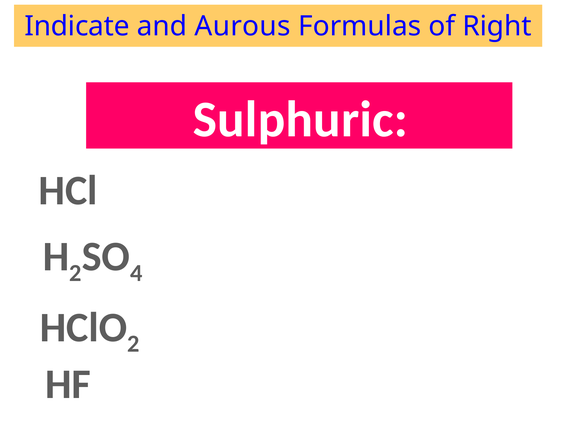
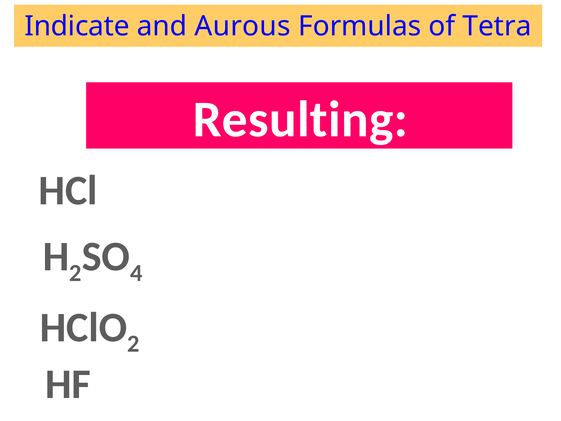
Right: Right -> Tetra (497, 26)
Sulphuric: Sulphuric -> Resulting (300, 120)
